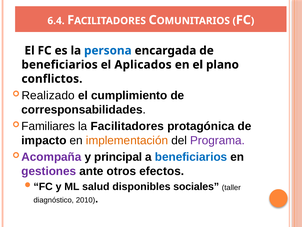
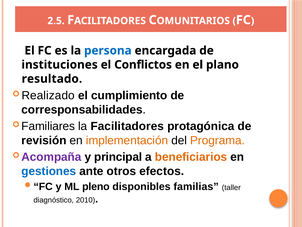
6.4: 6.4 -> 2.5 (56, 21)
beneficiarios: beneficiarios -> instituciones (60, 65)
Aplicados: Aplicados -> Conflictos (143, 65)
conflictos: conflictos -> resultado (52, 79)
impacto: impacto -> revisión (44, 140)
Programa colour: purple -> orange (218, 140)
beneficiarios colour: blue -> orange (191, 157)
gestiones colour: purple -> blue (49, 171)
salud: salud -> pleno (96, 186)
sociales: sociales -> familias (196, 186)
